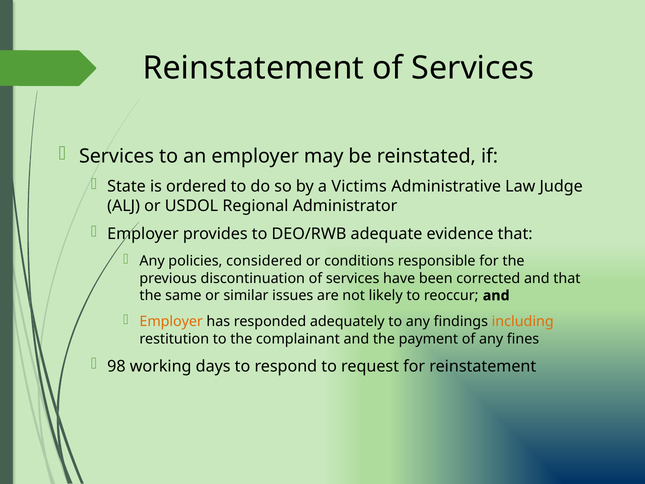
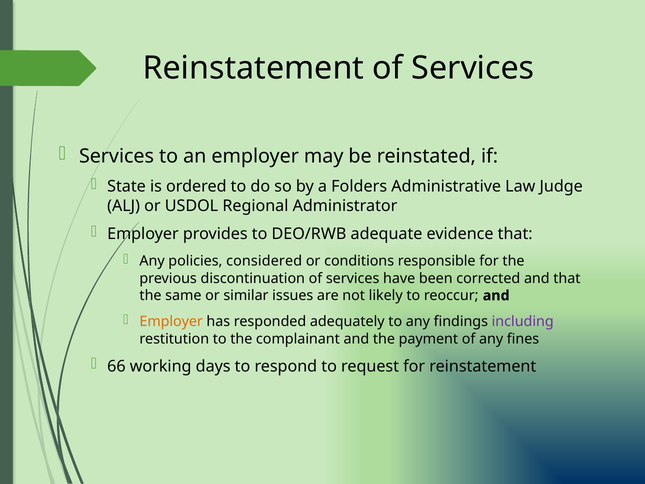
Victims: Victims -> Folders (359, 186)
including colour: orange -> purple (523, 322)
98: 98 -> 66 (116, 366)
